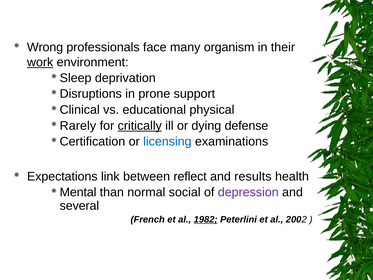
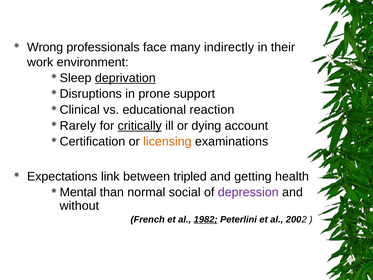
organism: organism -> indirectly (229, 47)
work underline: present -> none (40, 62)
deprivation underline: none -> present (125, 78)
physical: physical -> reaction (212, 110)
defense: defense -> account (246, 126)
licensing colour: blue -> orange (167, 141)
reflect: reflect -> tripled (190, 176)
results: results -> getting (253, 176)
several: several -> without (79, 206)
